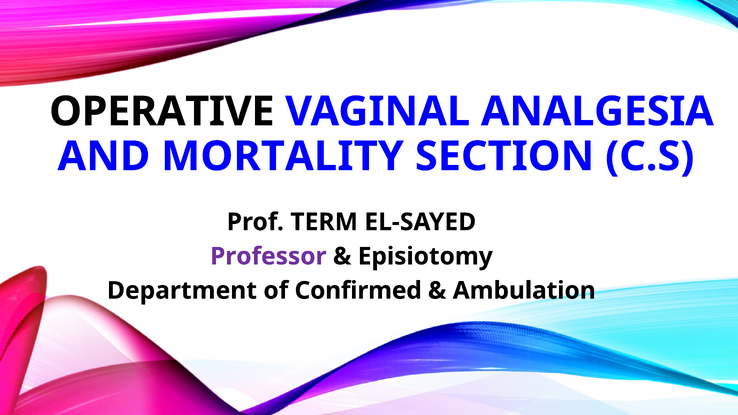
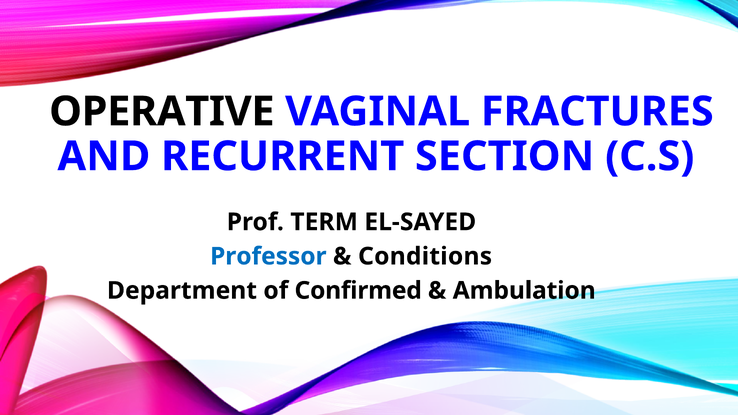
ANALGESIA: ANALGESIA -> FRACTURES (597, 112)
MORTALITY: MORTALITY -> RECURRENT (283, 157)
Professor colour: purple -> blue (268, 256)
Episiotomy: Episiotomy -> Conditions (425, 256)
